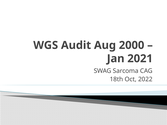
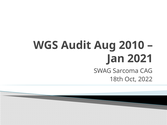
2000: 2000 -> 2010 (132, 45)
